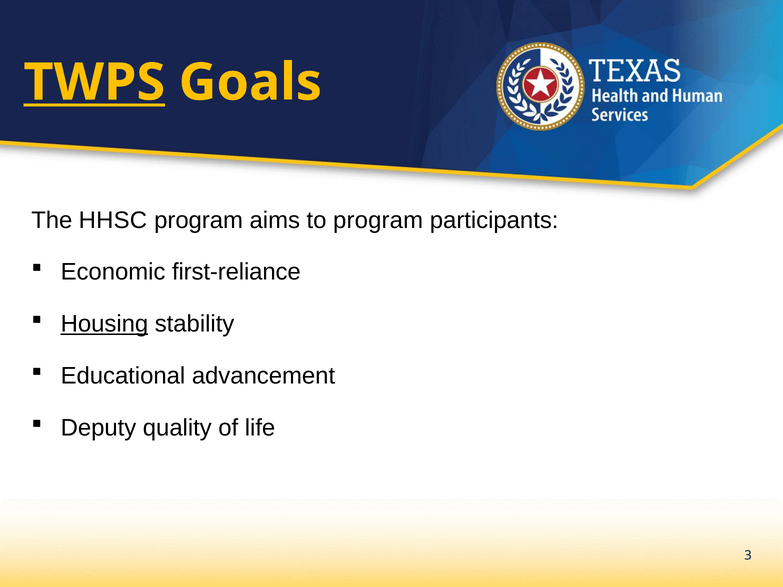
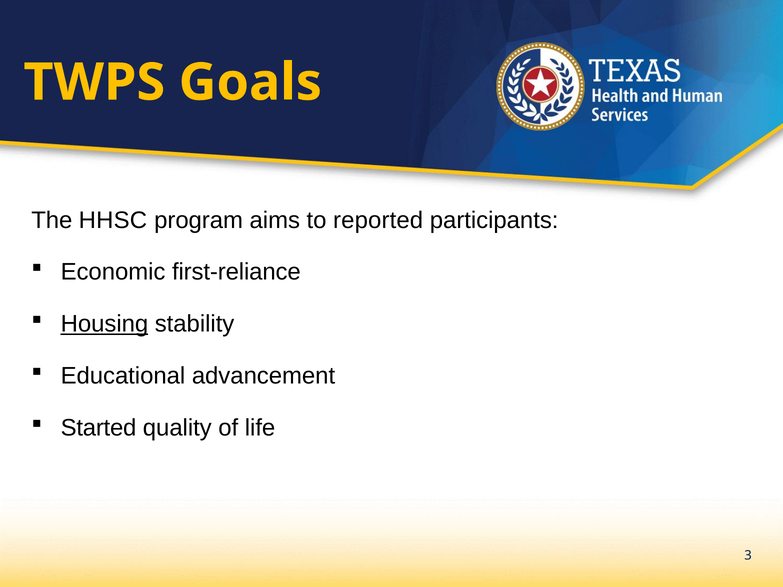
TWPS underline: present -> none (94, 83)
to program: program -> reported (378, 220)
Deputy: Deputy -> Started (99, 428)
